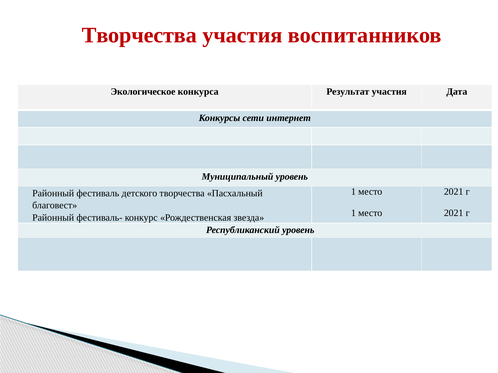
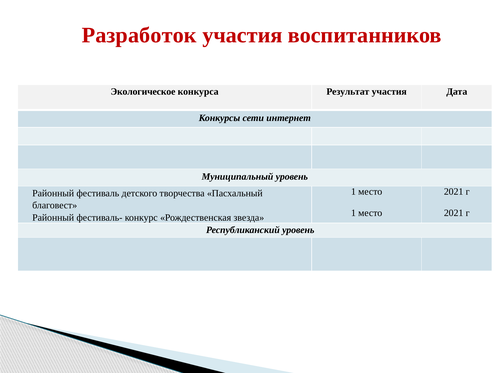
Творчества: Творчества -> Разработок (139, 35)
